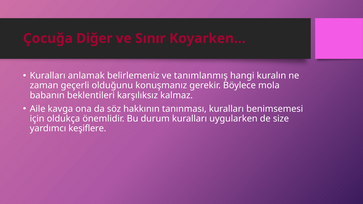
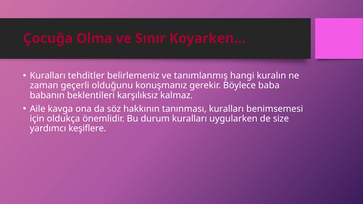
Diğer: Diğer -> Olma (94, 38)
anlamak: anlamak -> tehditler (86, 76)
mola: mola -> baba (269, 86)
